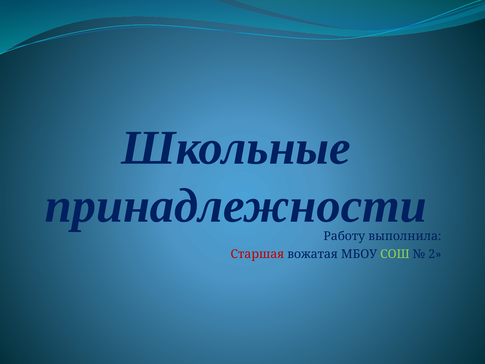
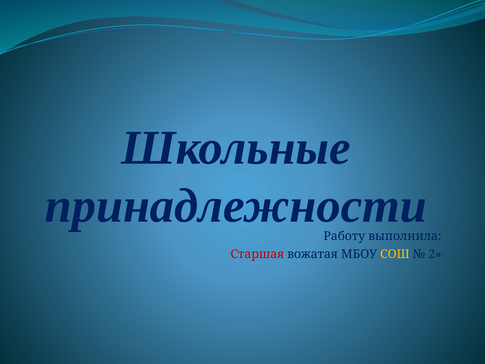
СОШ colour: light green -> yellow (395, 254)
